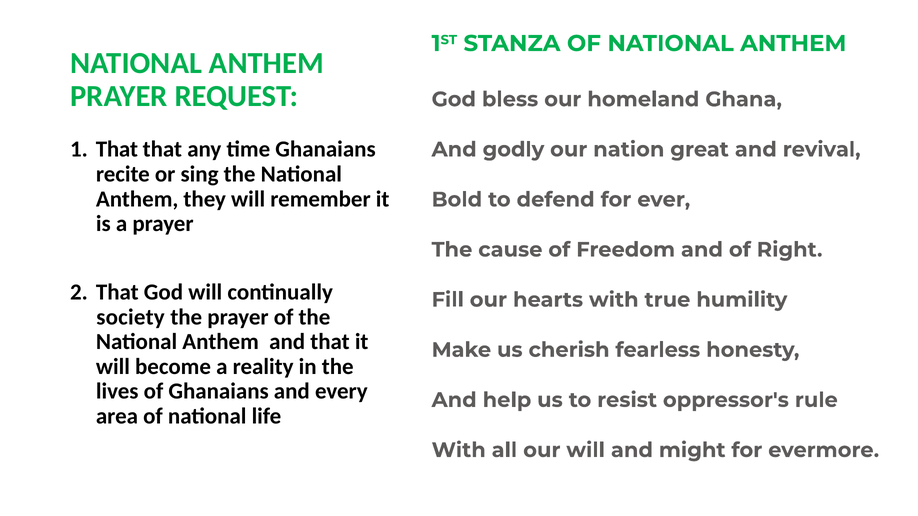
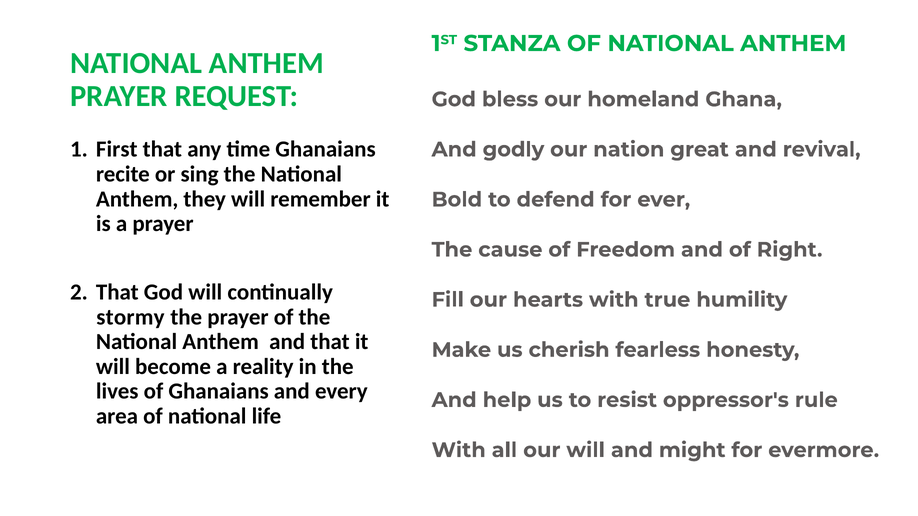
That: That -> First (117, 150)
society: society -> stormy (130, 317)
